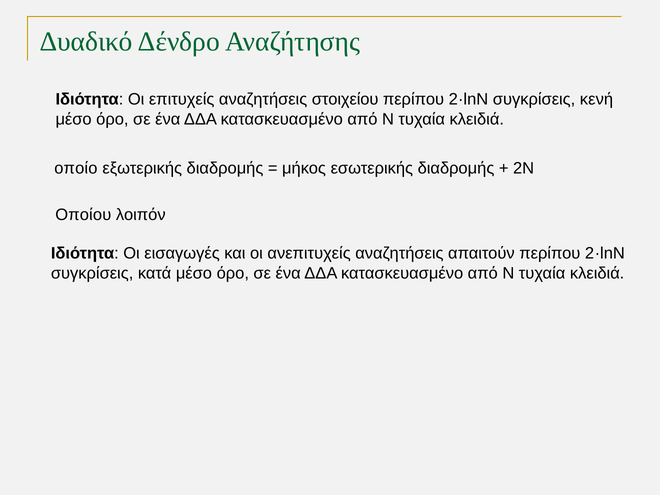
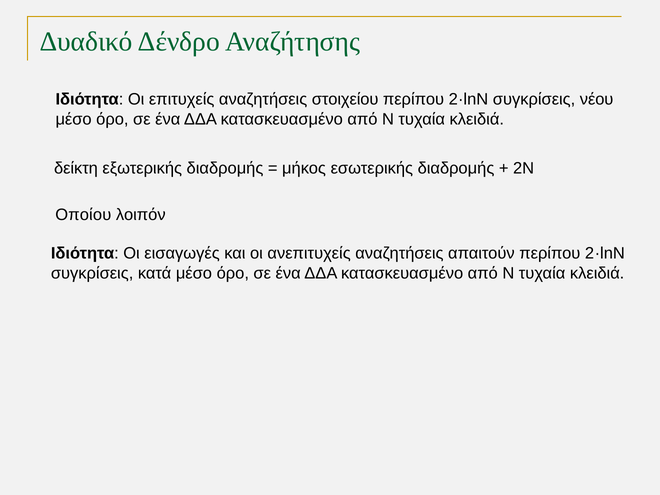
κενή: κενή -> νέου (597, 99)
οποίο: οποίο -> δείκτη (76, 168)
